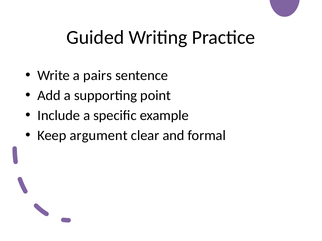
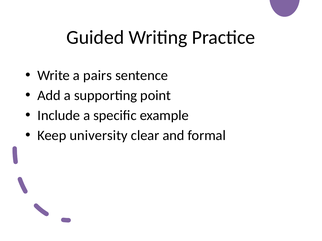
argument: argument -> university (99, 136)
